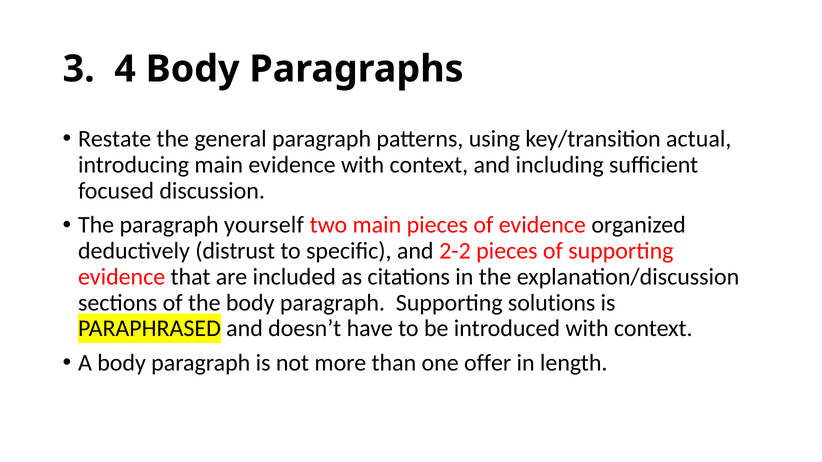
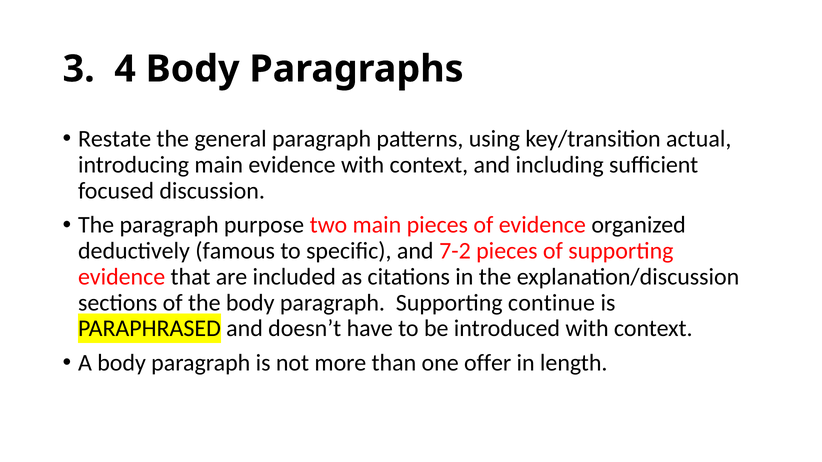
yourself: yourself -> purpose (264, 225)
distrust: distrust -> famous (235, 251)
2-2: 2-2 -> 7-2 (455, 251)
solutions: solutions -> continue (552, 303)
